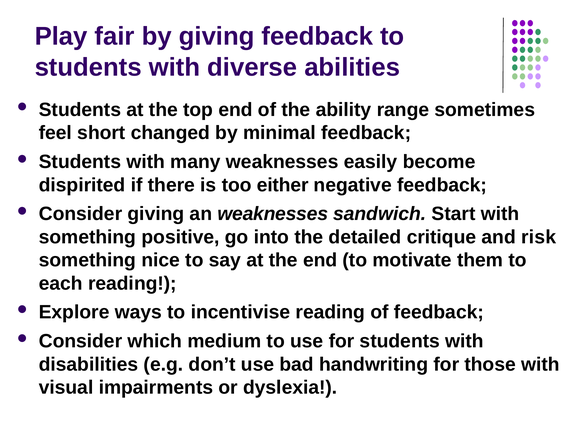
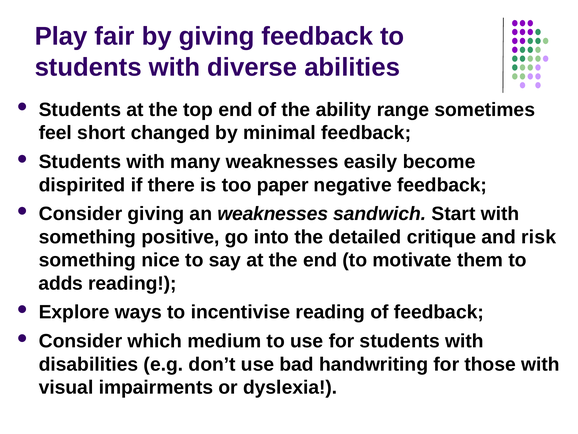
either: either -> paper (283, 185)
each: each -> adds (61, 283)
